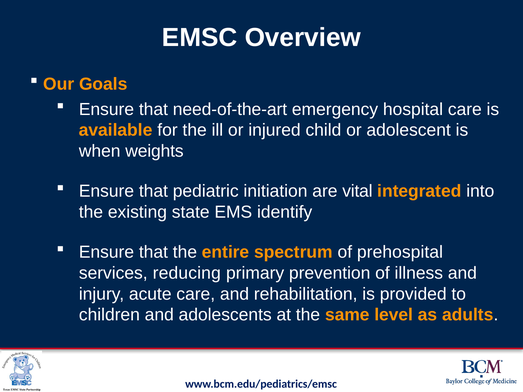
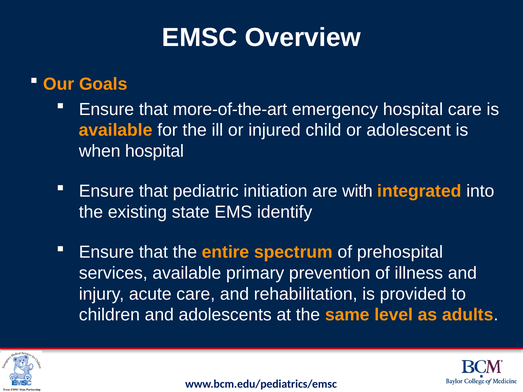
need-of-the-art: need-of-the-art -> more-of-the-art (230, 109)
when weights: weights -> hospital (154, 151)
vital: vital -> with (357, 191)
services reducing: reducing -> available (187, 273)
